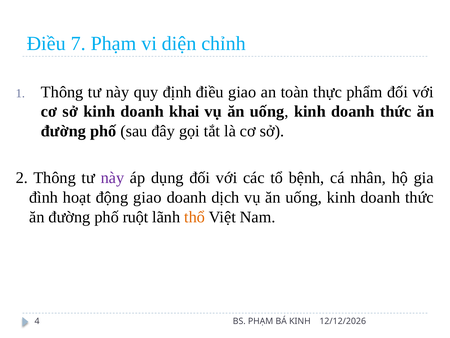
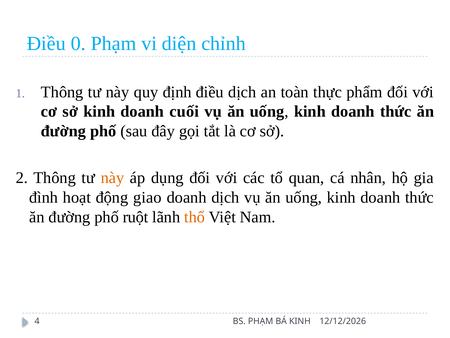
7: 7 -> 0 (78, 43)
điều giao: giao -> dịch (242, 92)
khai: khai -> cuối (184, 111)
này colour: purple -> orange (112, 178)
bệnh: bệnh -> quan (307, 178)
